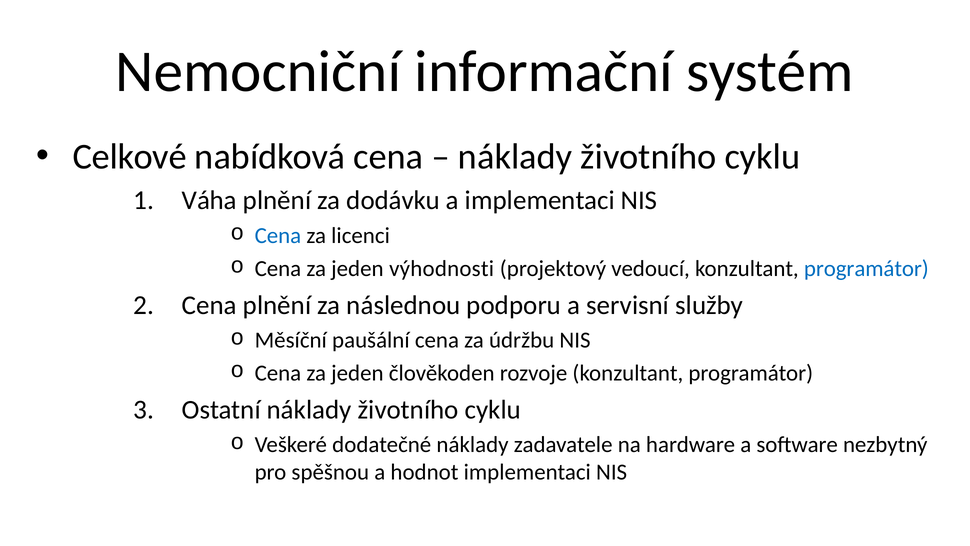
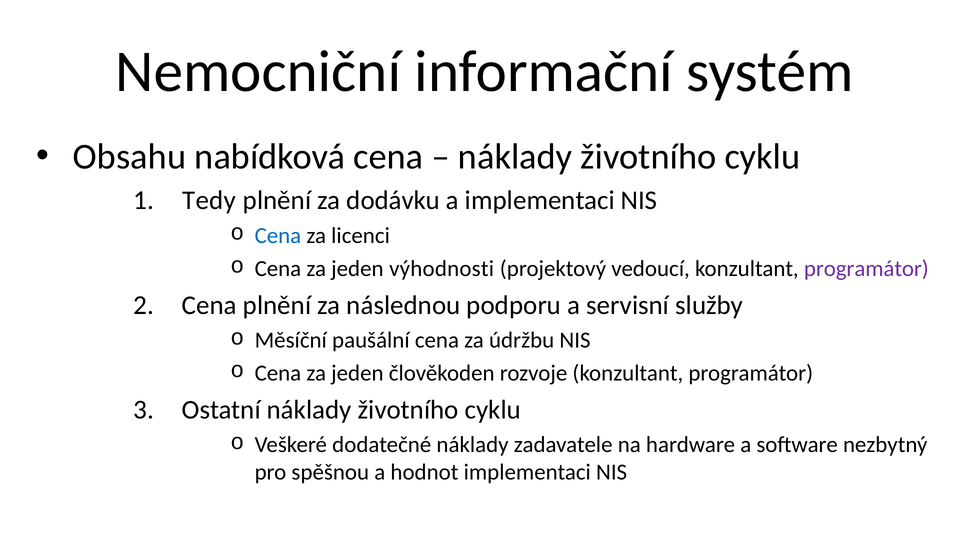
Celkové: Celkové -> Obsahu (129, 157)
Váha: Váha -> Tedy (209, 200)
programátor colour: blue -> purple (866, 268)
